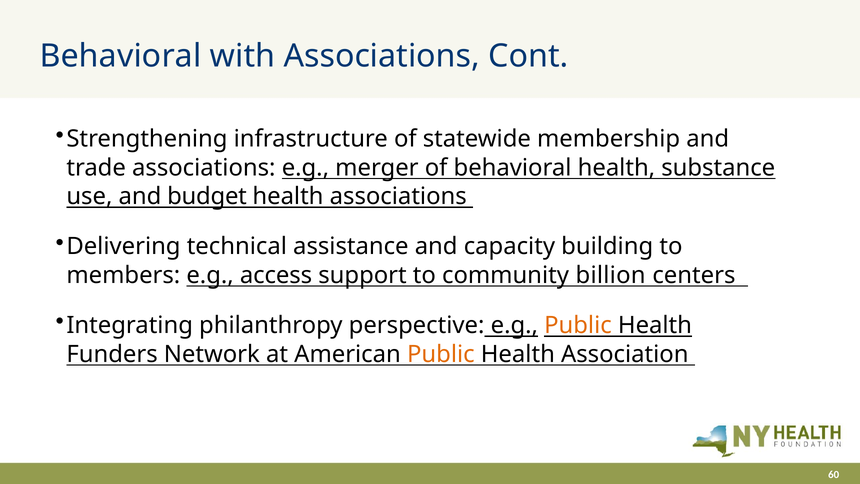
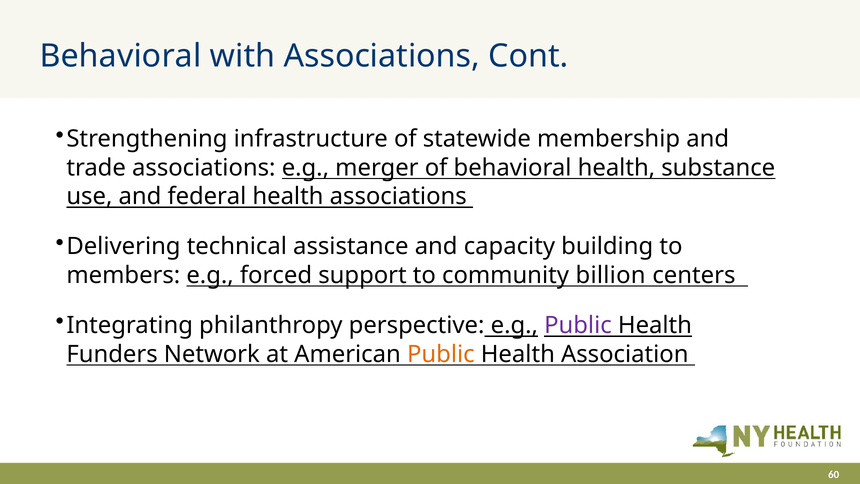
budget: budget -> federal (207, 196)
access: access -> forced (276, 275)
Public colour: orange -> purple (578, 325)
